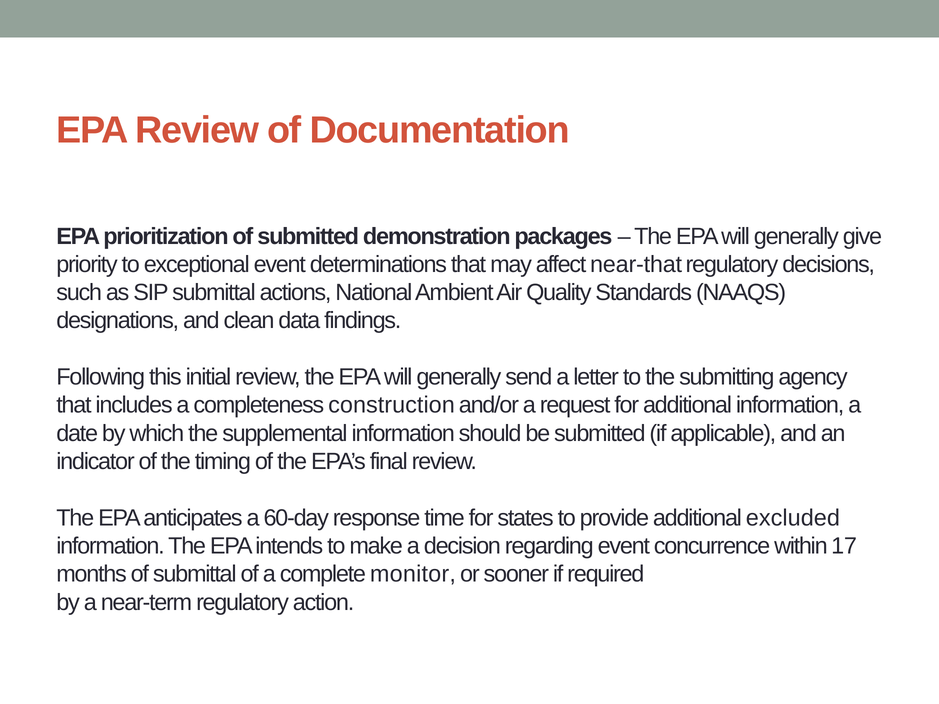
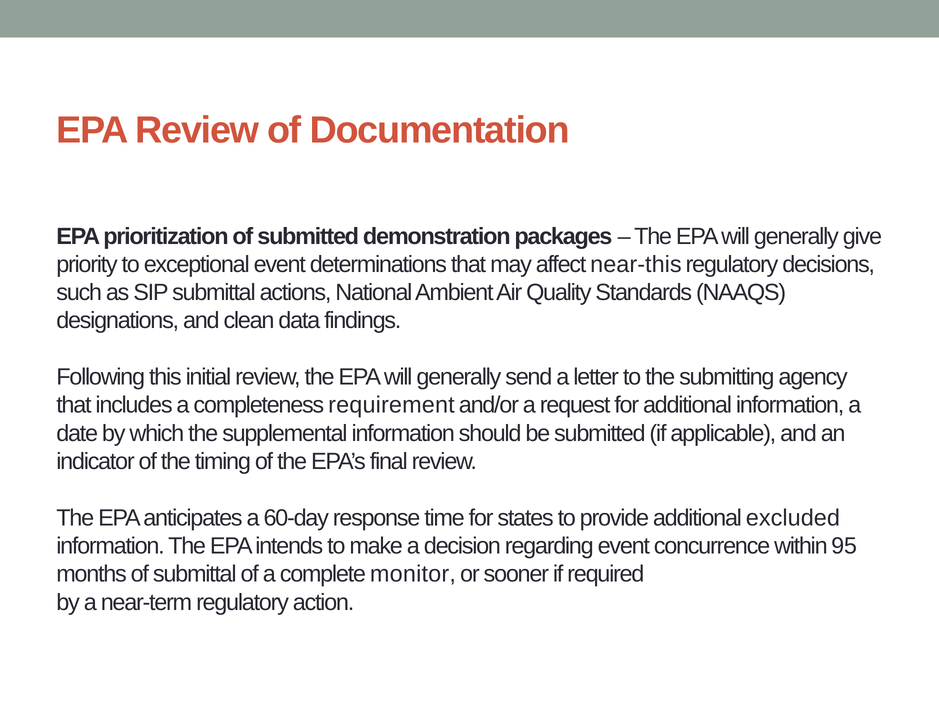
near-that: near-that -> near-this (636, 265)
construction: construction -> requirement (391, 405)
17: 17 -> 95 (844, 546)
